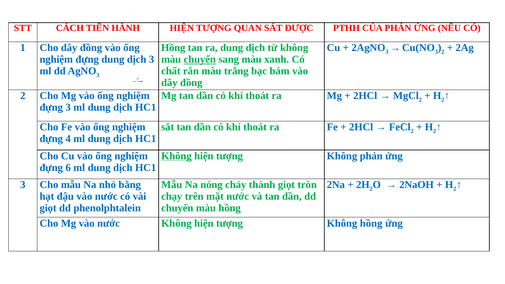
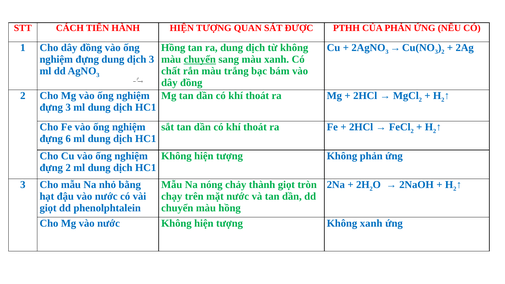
4: 4 -> 6 (68, 139)
Không underline: present -> none (176, 156)
đựng 6: 6 -> 2 (68, 168)
Không hồng: hồng -> xanh (371, 223)
